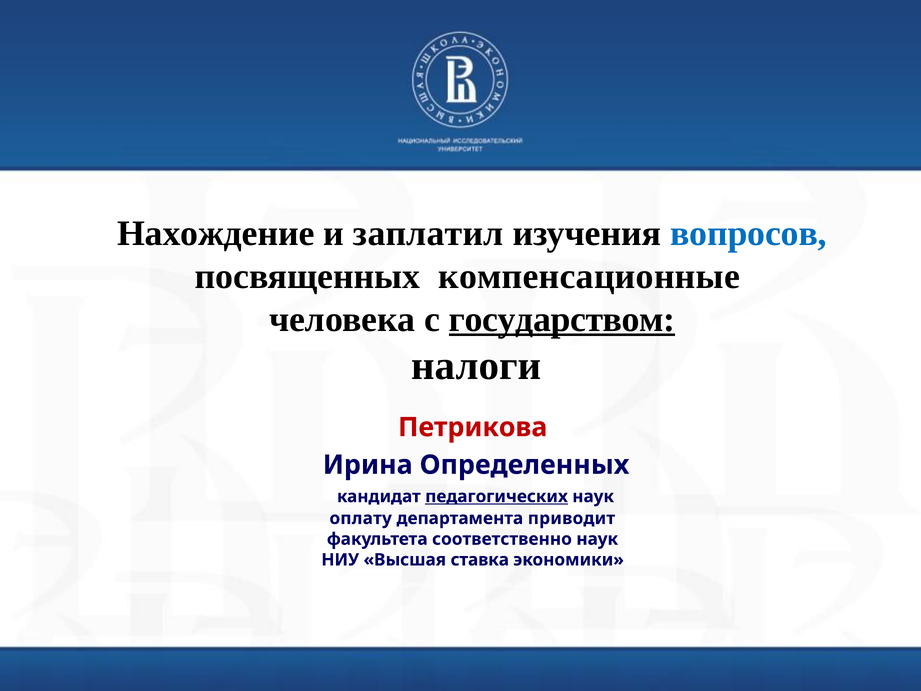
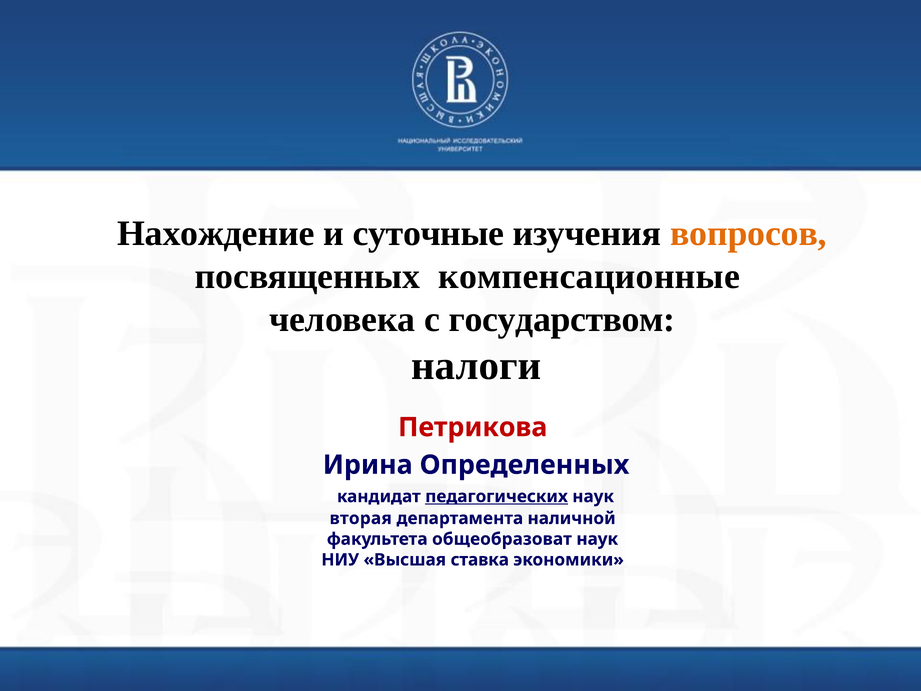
заплатил: заплатил -> суточные (429, 233)
вопросов colour: blue -> orange (748, 233)
государством underline: present -> none (562, 319)
оплату: оплату -> вторая (361, 518)
приводит: приводит -> наличной (572, 518)
соответственно: соответственно -> общеобразоват (502, 539)
